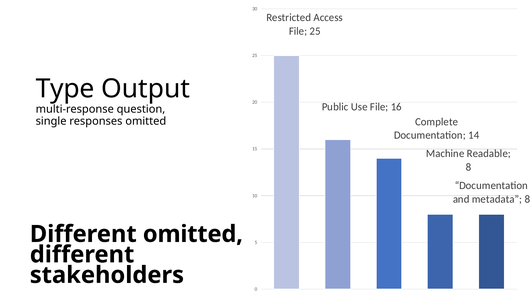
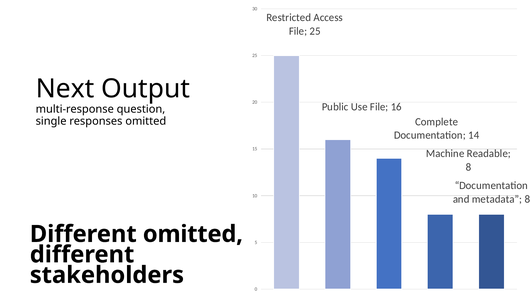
Type: Type -> Next (65, 89)
